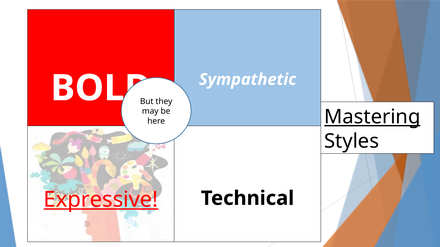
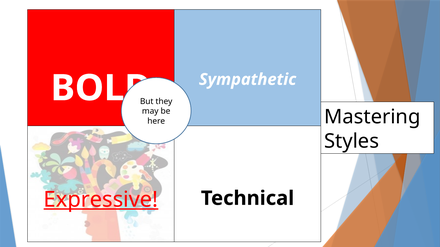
Mastering underline: present -> none (372, 117)
